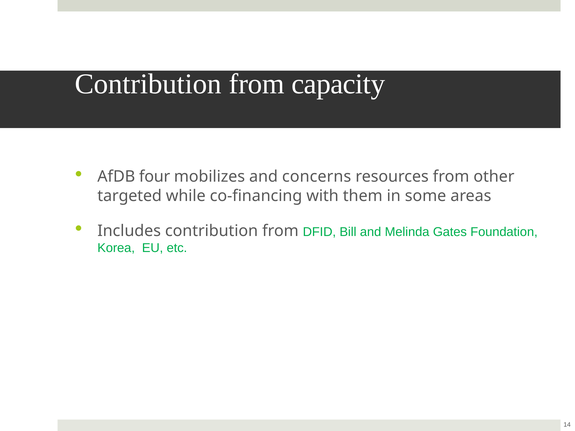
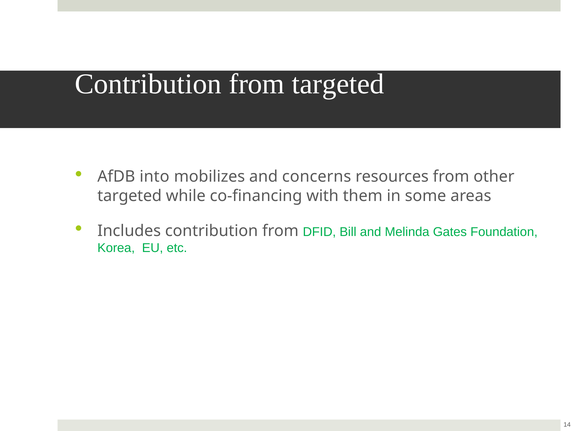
from capacity: capacity -> targeted (338, 84)
four: four -> into (154, 177)
